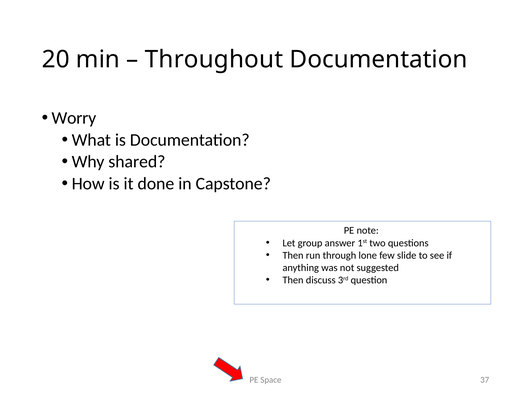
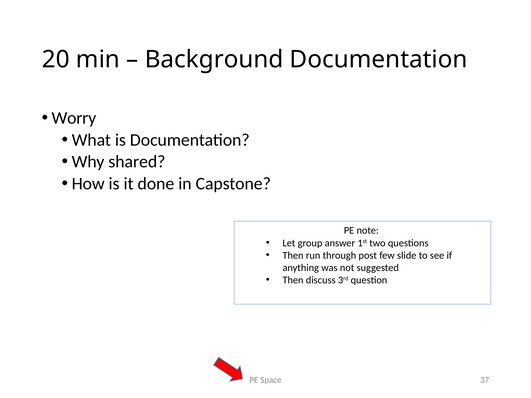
Throughout: Throughout -> Background (214, 60)
lone: lone -> post (368, 255)
